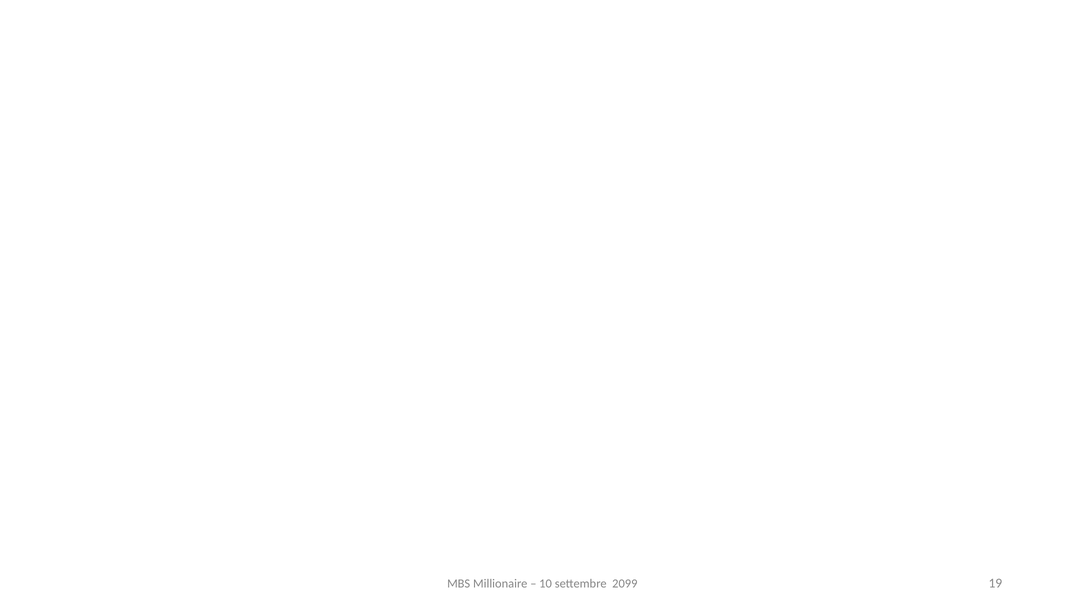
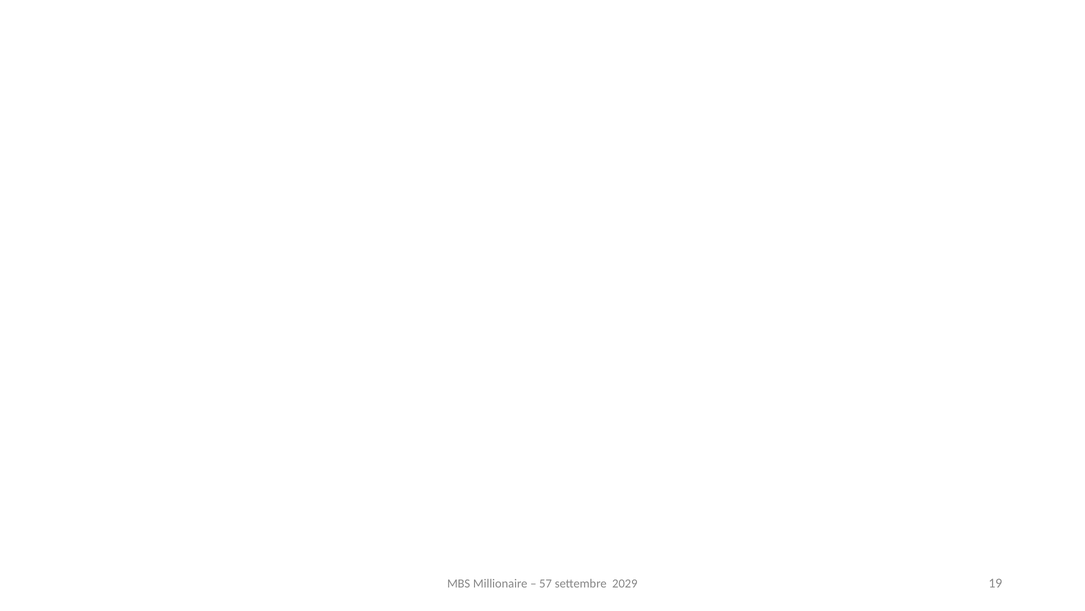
10: 10 -> 57 (546, 583)
2099: 2099 -> 2029 (625, 583)
